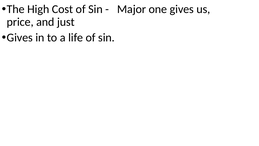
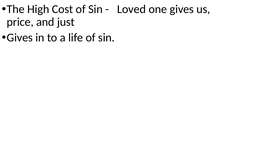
Major: Major -> Loved (132, 9)
